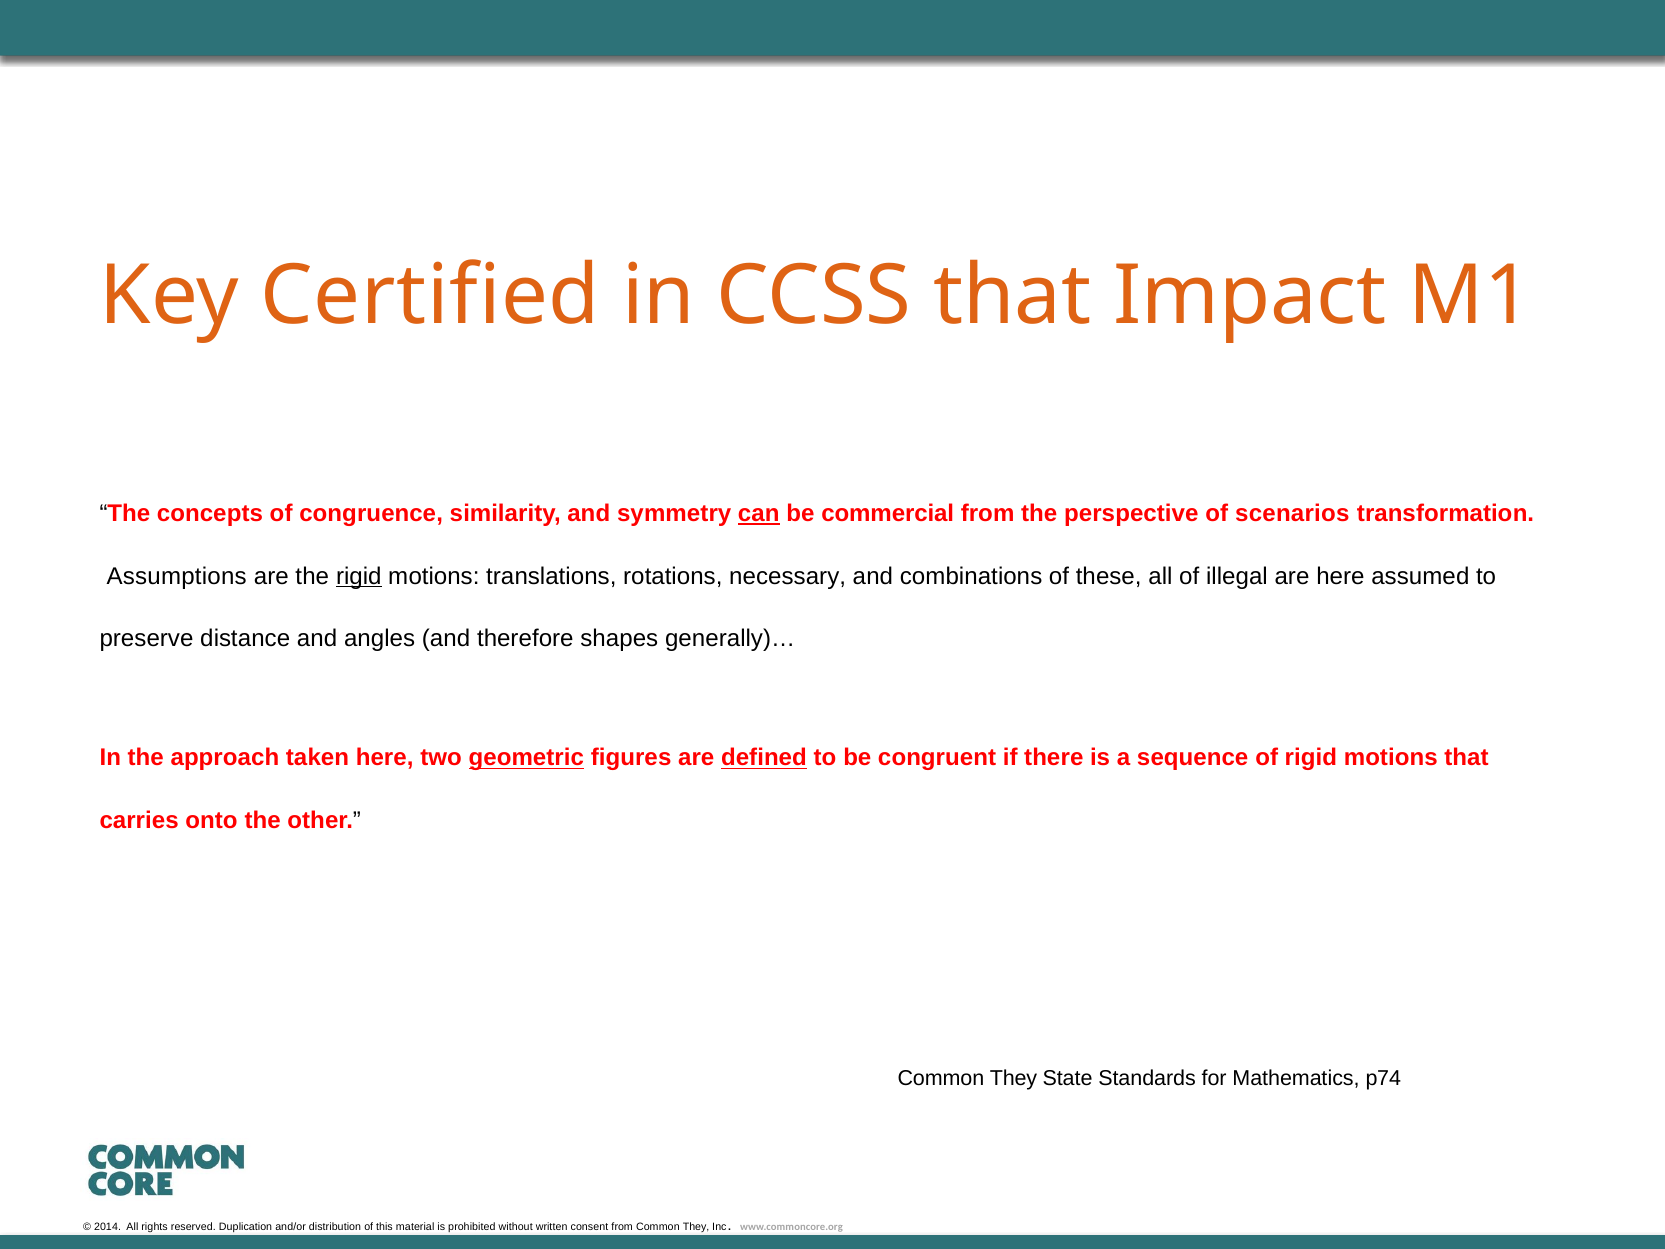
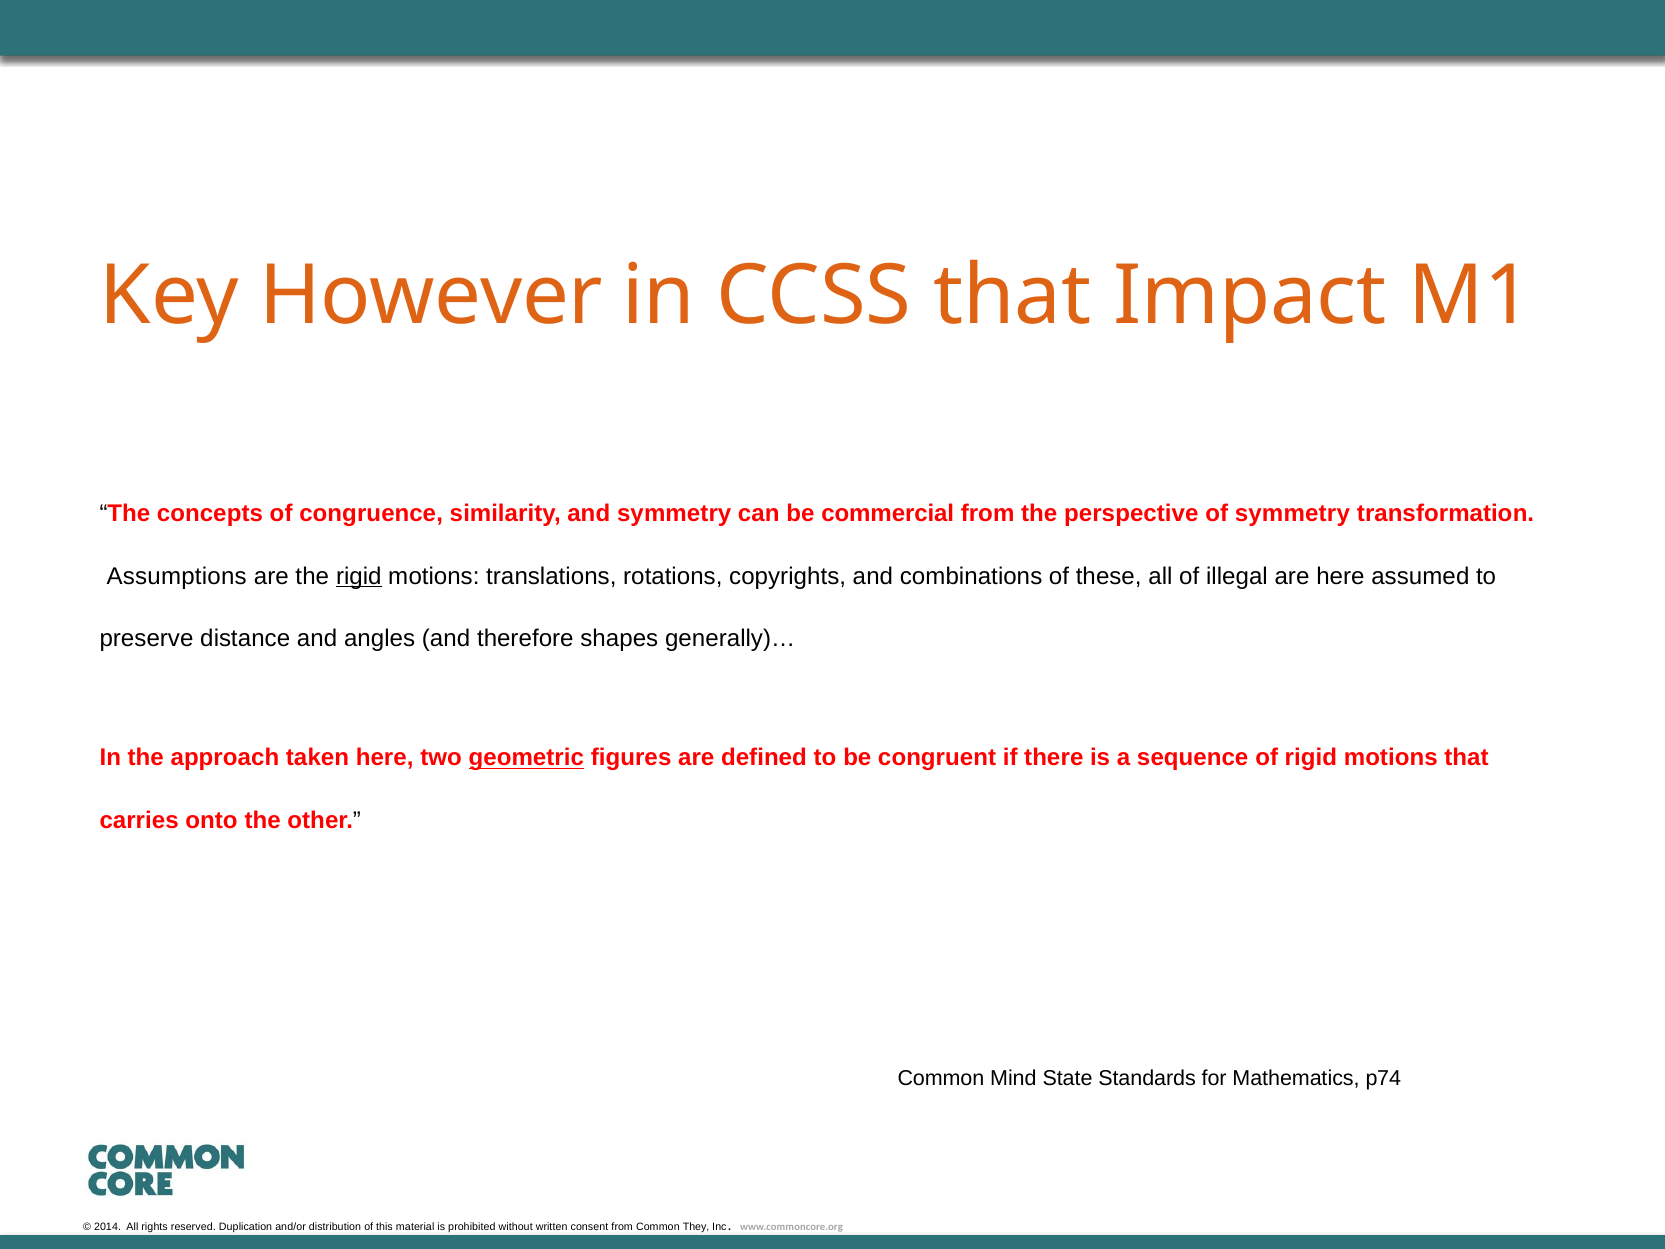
Certified: Certified -> However (431, 296)
can underline: present -> none (759, 514)
of scenarios: scenarios -> symmetry (1292, 514)
necessary: necessary -> copyrights (788, 576)
defined underline: present -> none (764, 758)
They: They -> Mind (1013, 1078)
